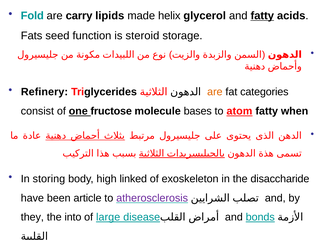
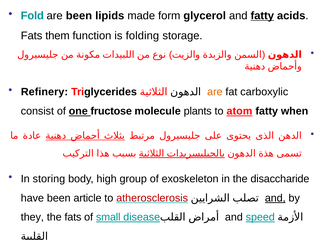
are carry: carry -> been (79, 16)
helix: helix -> form (169, 16)
seed: seed -> them (58, 36)
steroid: steroid -> folding (142, 36)
categories: categories -> carboxylic (264, 92)
bases: bases -> plants (198, 111)
linked: linked -> group (133, 179)
atherosclerosis colour: purple -> red (152, 198)
and underline: none -> present (275, 198)
the into: into -> fats (73, 217)
large: large -> small (108, 217)
bonds: bonds -> speed (260, 217)
